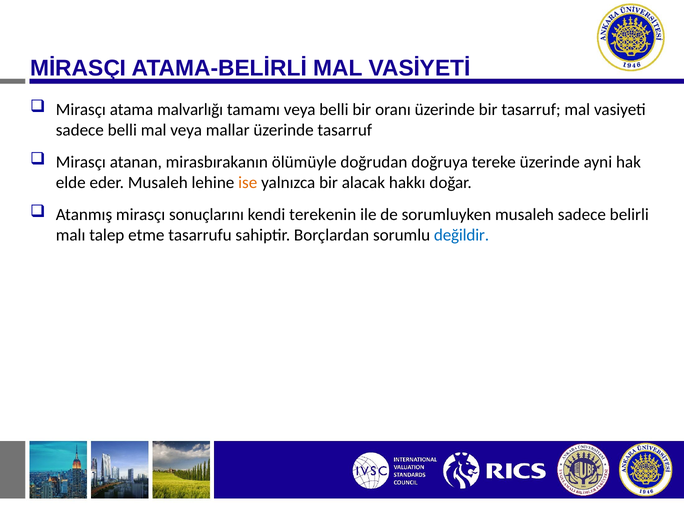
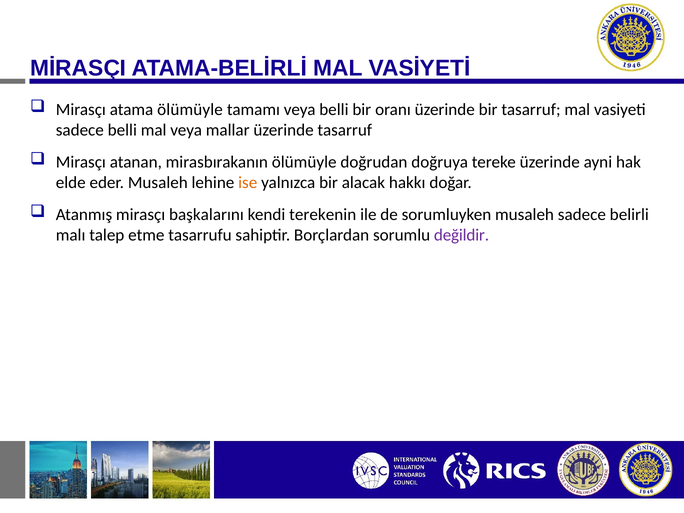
atama malvarlığı: malvarlığı -> ölümüyle (190, 109)
sonuçlarını: sonuçlarını -> başkalarını (206, 214)
değildir colour: blue -> purple (462, 235)
